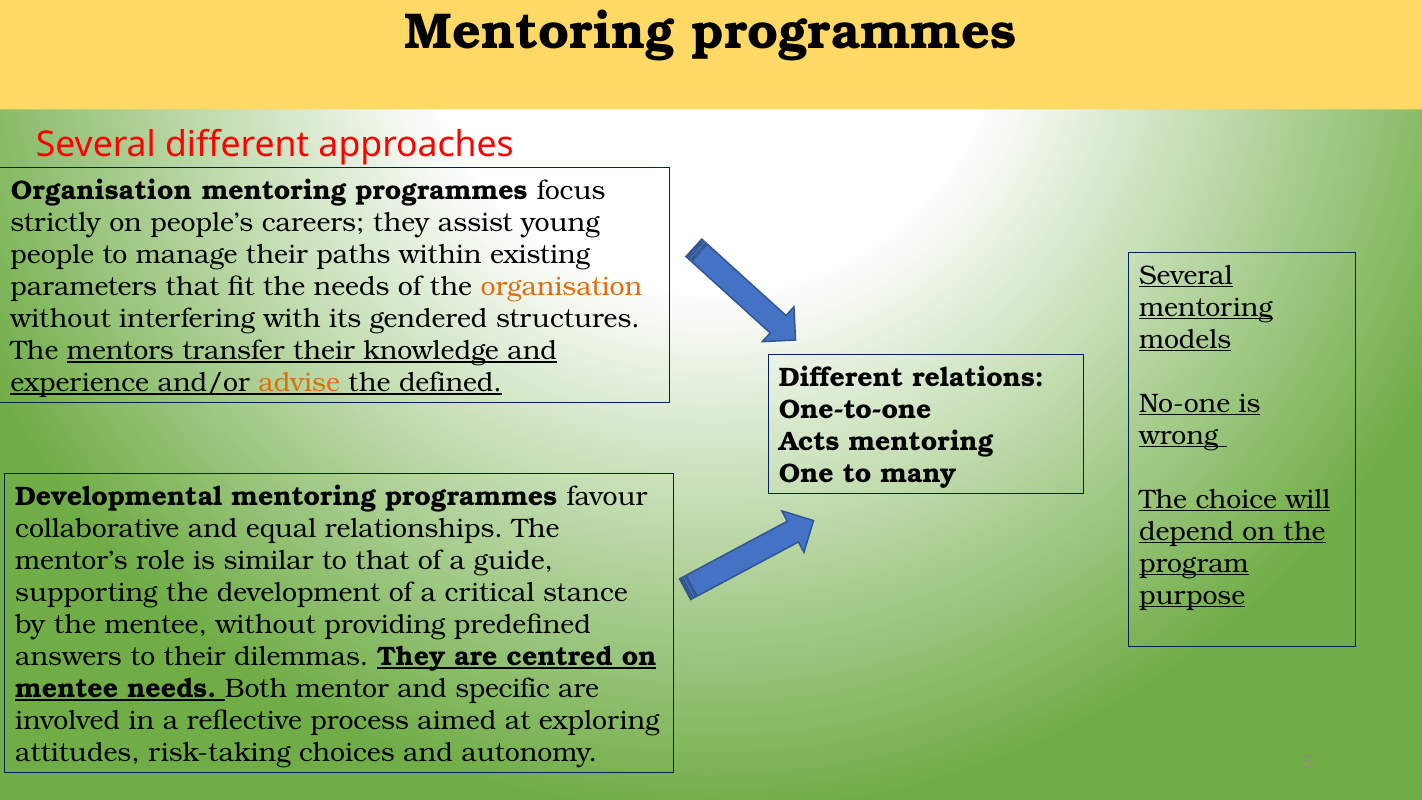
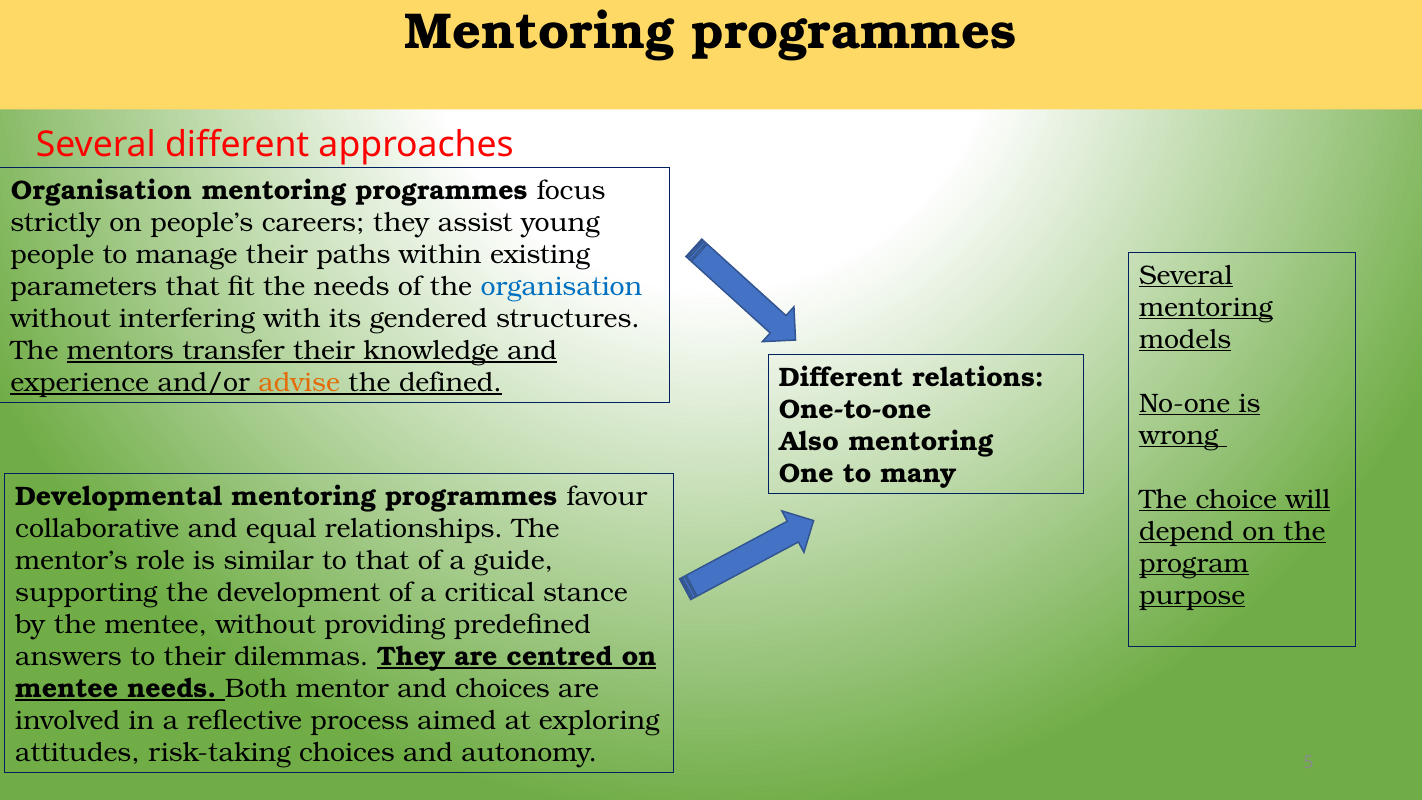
organisation colour: orange -> blue (561, 287)
Acts: Acts -> Also (809, 442)
and specific: specific -> choices (503, 689)
